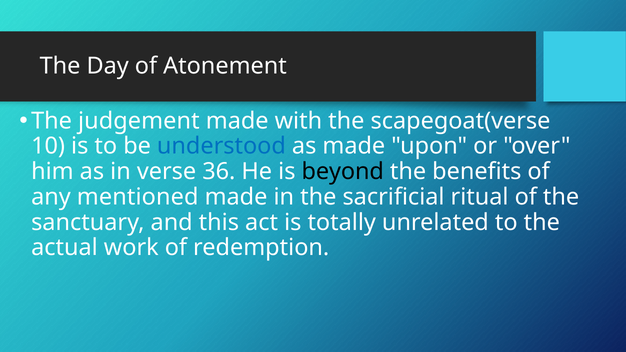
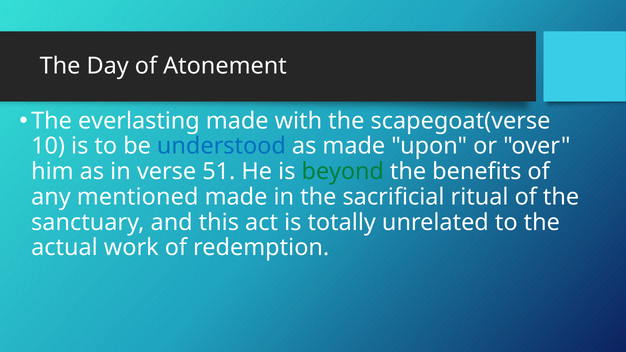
judgement: judgement -> everlasting (139, 121)
36: 36 -> 51 (219, 172)
beyond colour: black -> green (343, 172)
